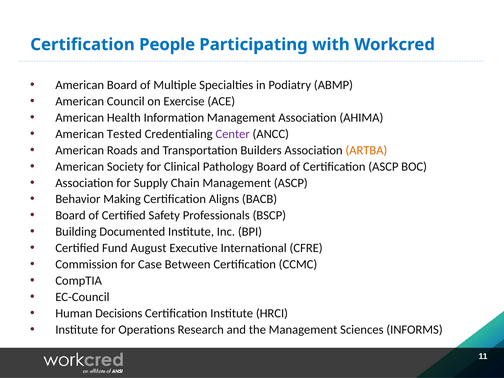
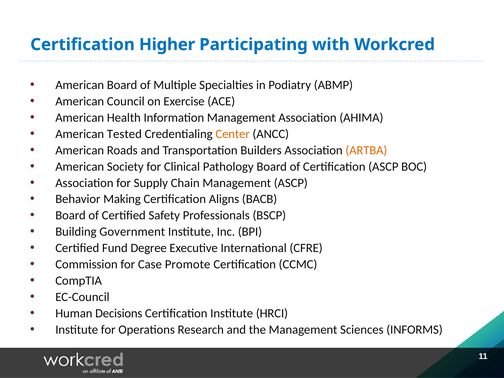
People: People -> Higher (167, 45)
Center colour: purple -> orange (233, 134)
Documented: Documented -> Government (132, 232)
August: August -> Degree (149, 248)
Between: Between -> Promote (188, 264)
